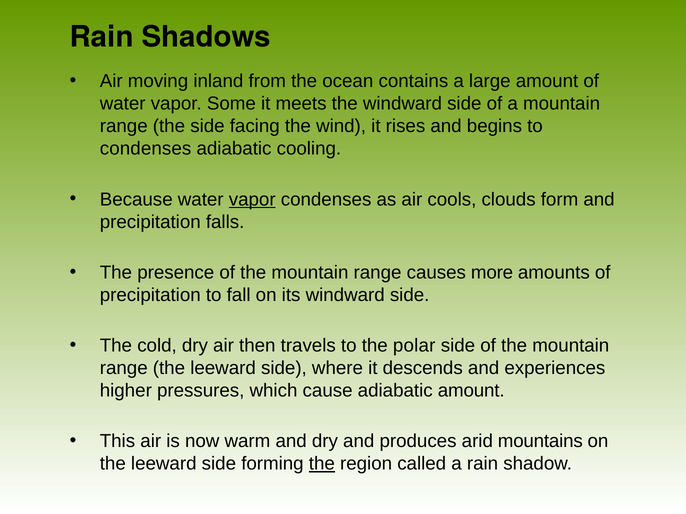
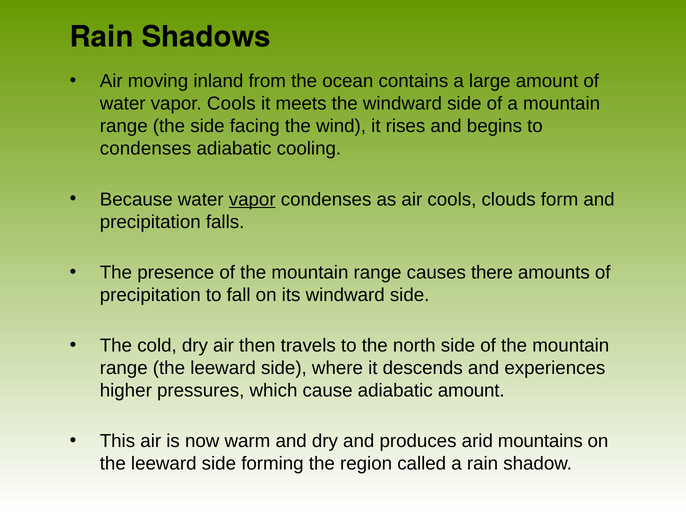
vapor Some: Some -> Cools (231, 104)
more: more -> there (492, 273)
polar: polar -> north (414, 346)
the underline: present -> none (322, 464)
